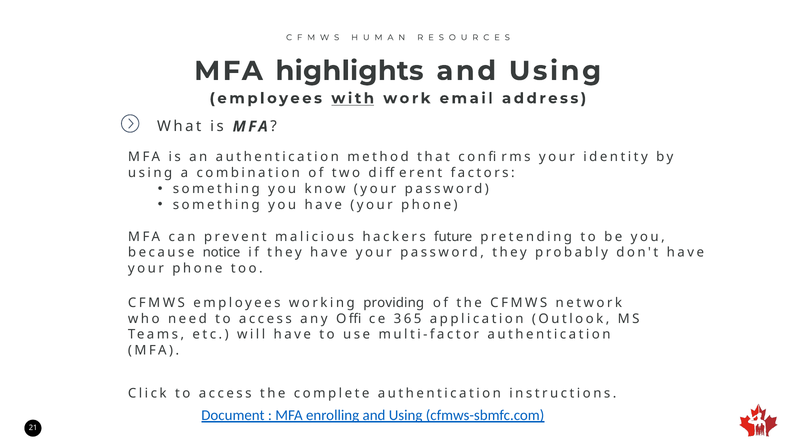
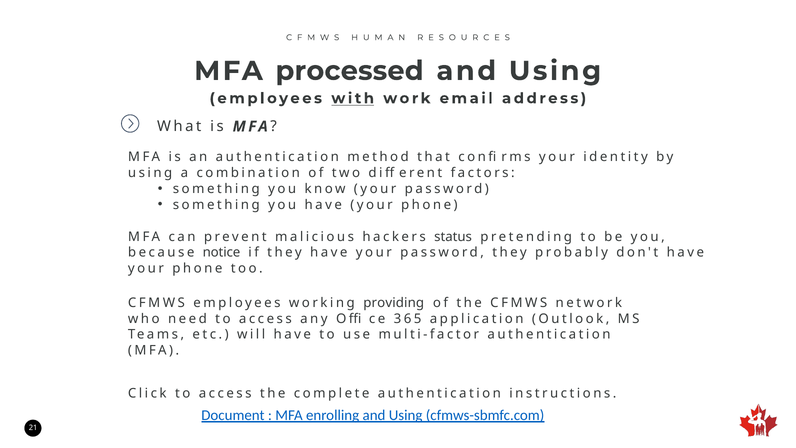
highlights: highlights -> processed (350, 71)
future: future -> status (453, 237)
